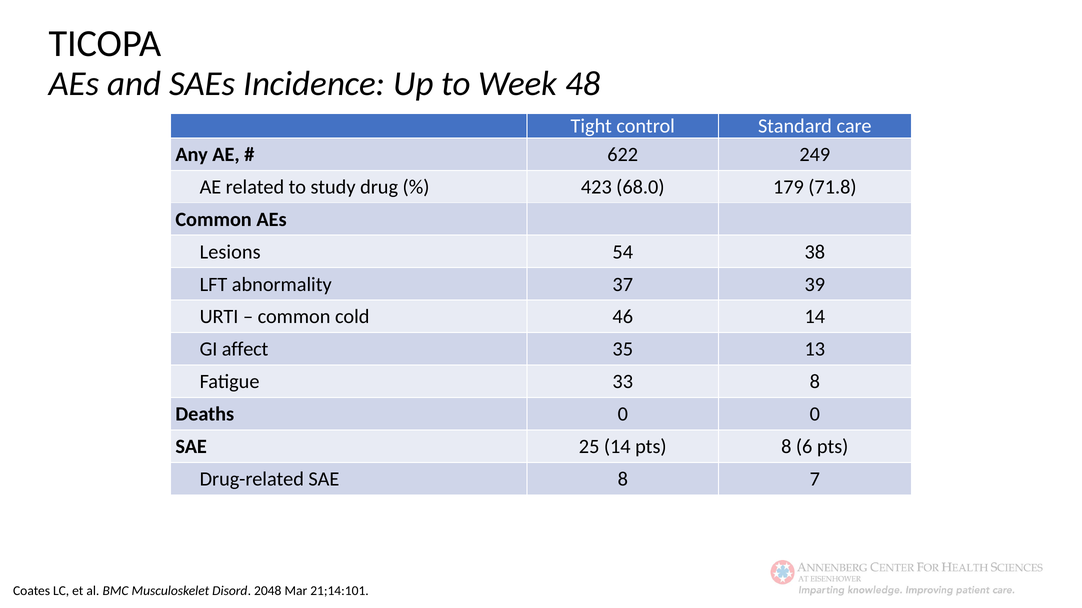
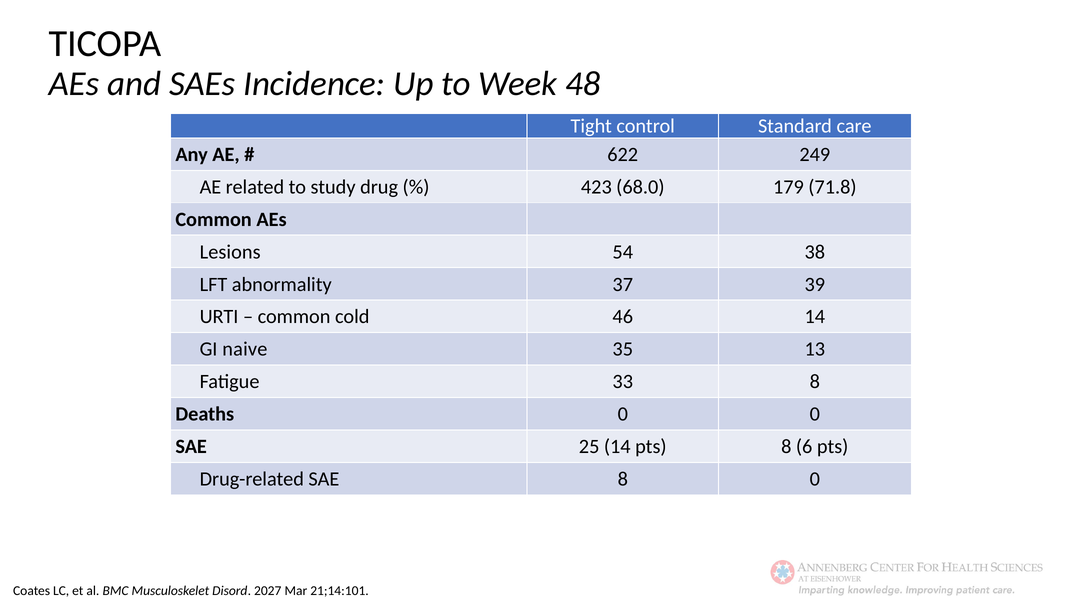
affect: affect -> naive (245, 350)
8 7: 7 -> 0 (815, 480)
2048: 2048 -> 2027 (268, 592)
